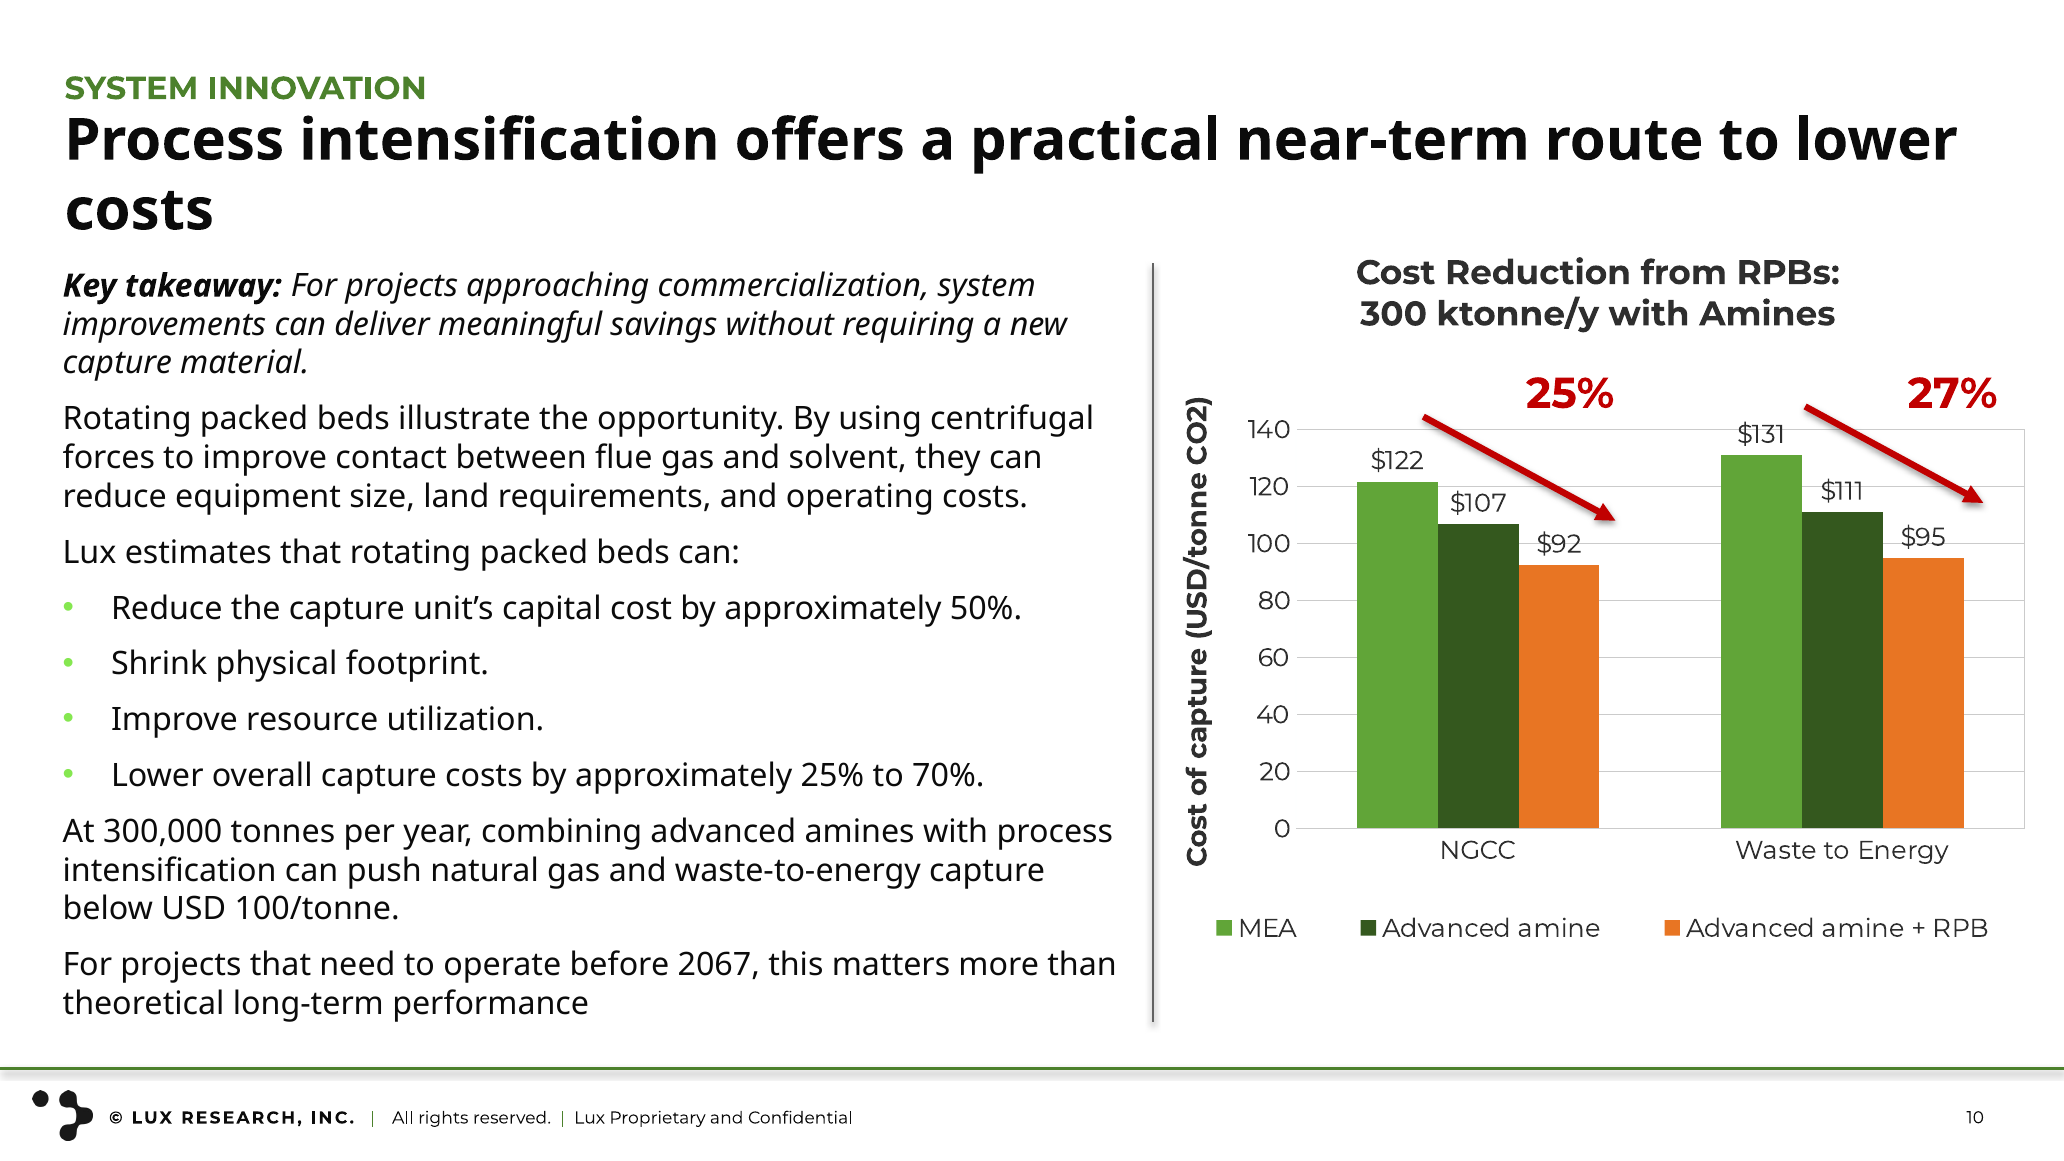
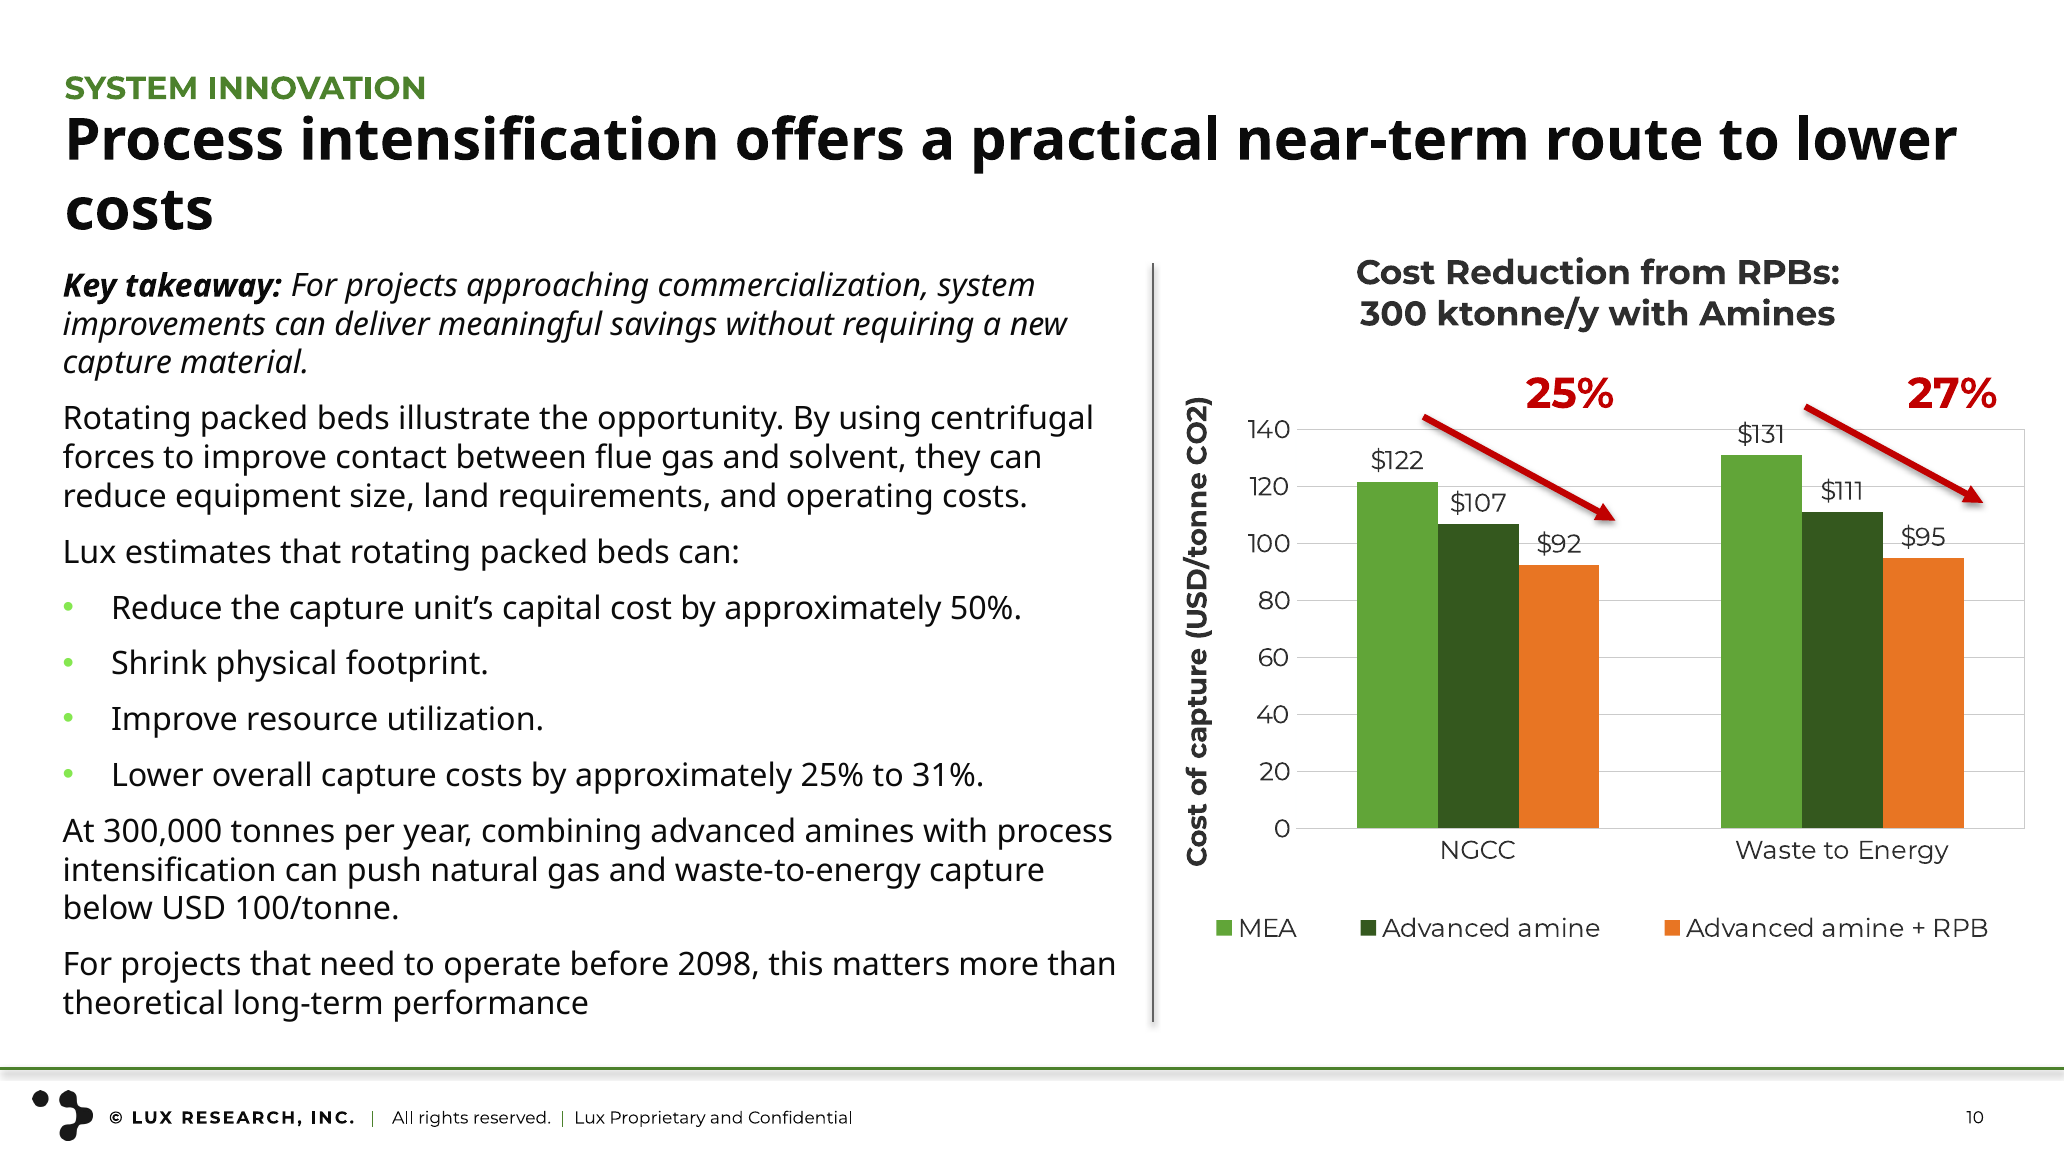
70%: 70% -> 31% (948, 776)
2067: 2067 -> 2098 (719, 965)
